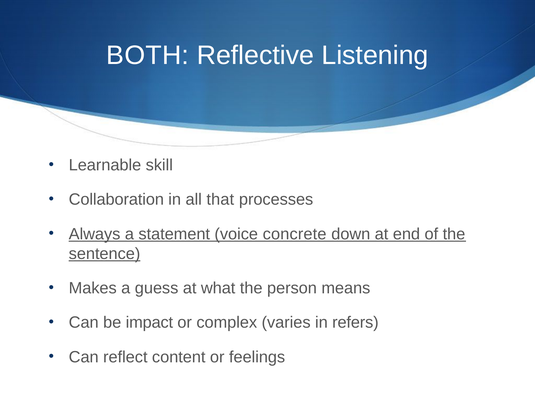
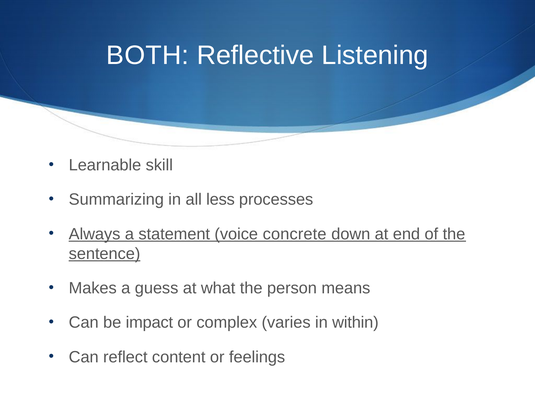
Collaboration: Collaboration -> Summarizing (116, 200)
that: that -> less (220, 200)
refers: refers -> within (355, 323)
